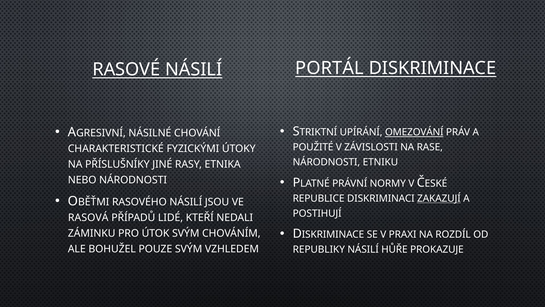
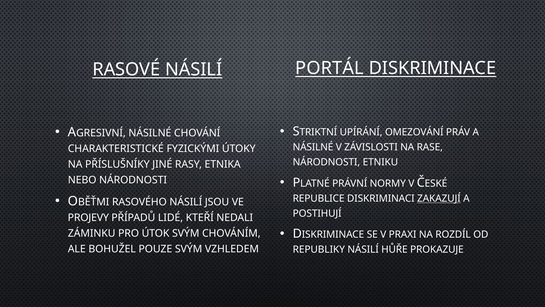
OMEZOVÁNÍ underline: present -> none (414, 132)
POUŽITÉ: POUŽITÉ -> NÁSILNÉ (313, 147)
RASOVÁ: RASOVÁ -> PROJEVY (88, 217)
